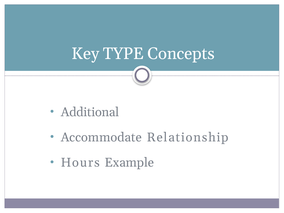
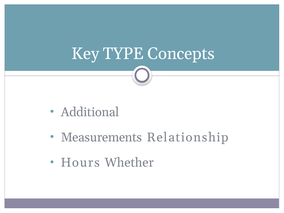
Accommodate: Accommodate -> Measurements (101, 137)
Example: Example -> Whether (129, 163)
